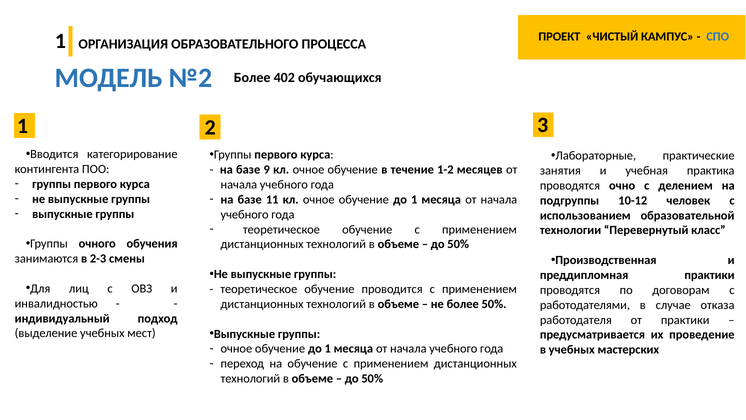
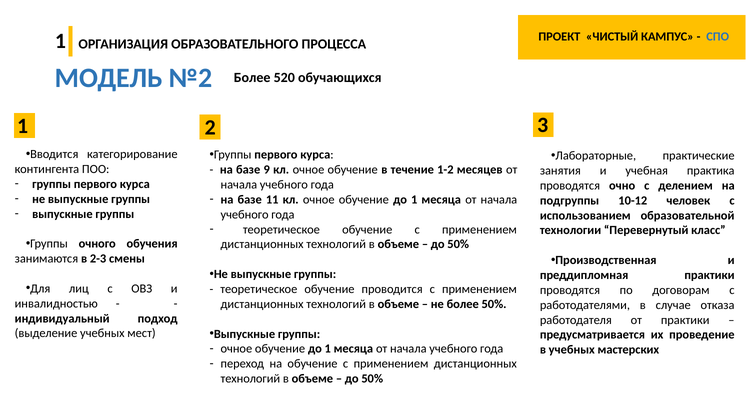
402: 402 -> 520 (284, 77)
